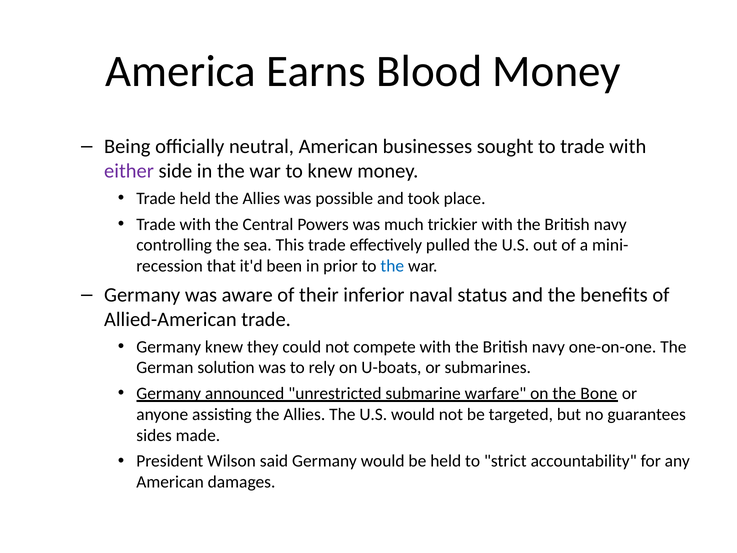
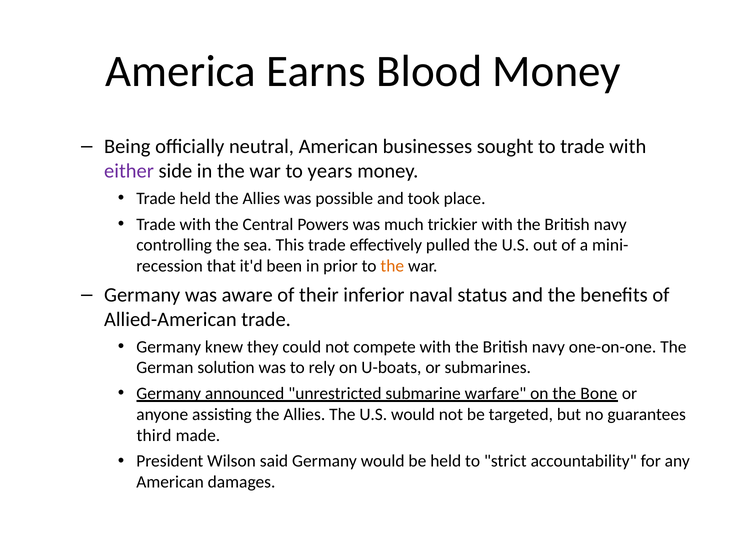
to knew: knew -> years (330, 171)
the colour: blue -> orange (392, 266)
sides: sides -> third (154, 435)
